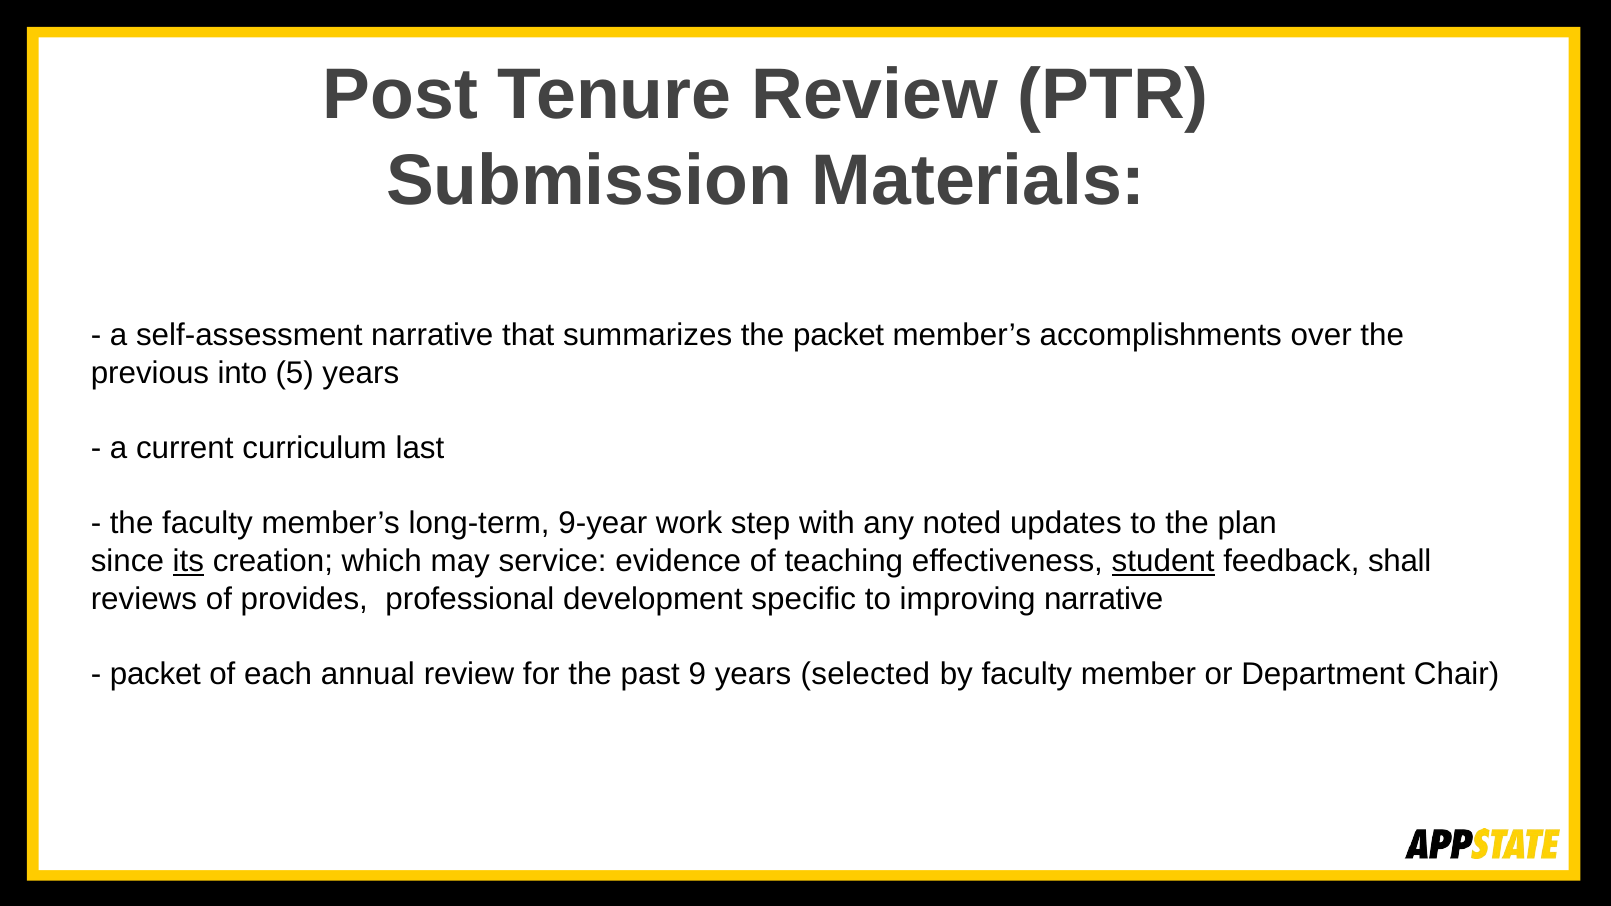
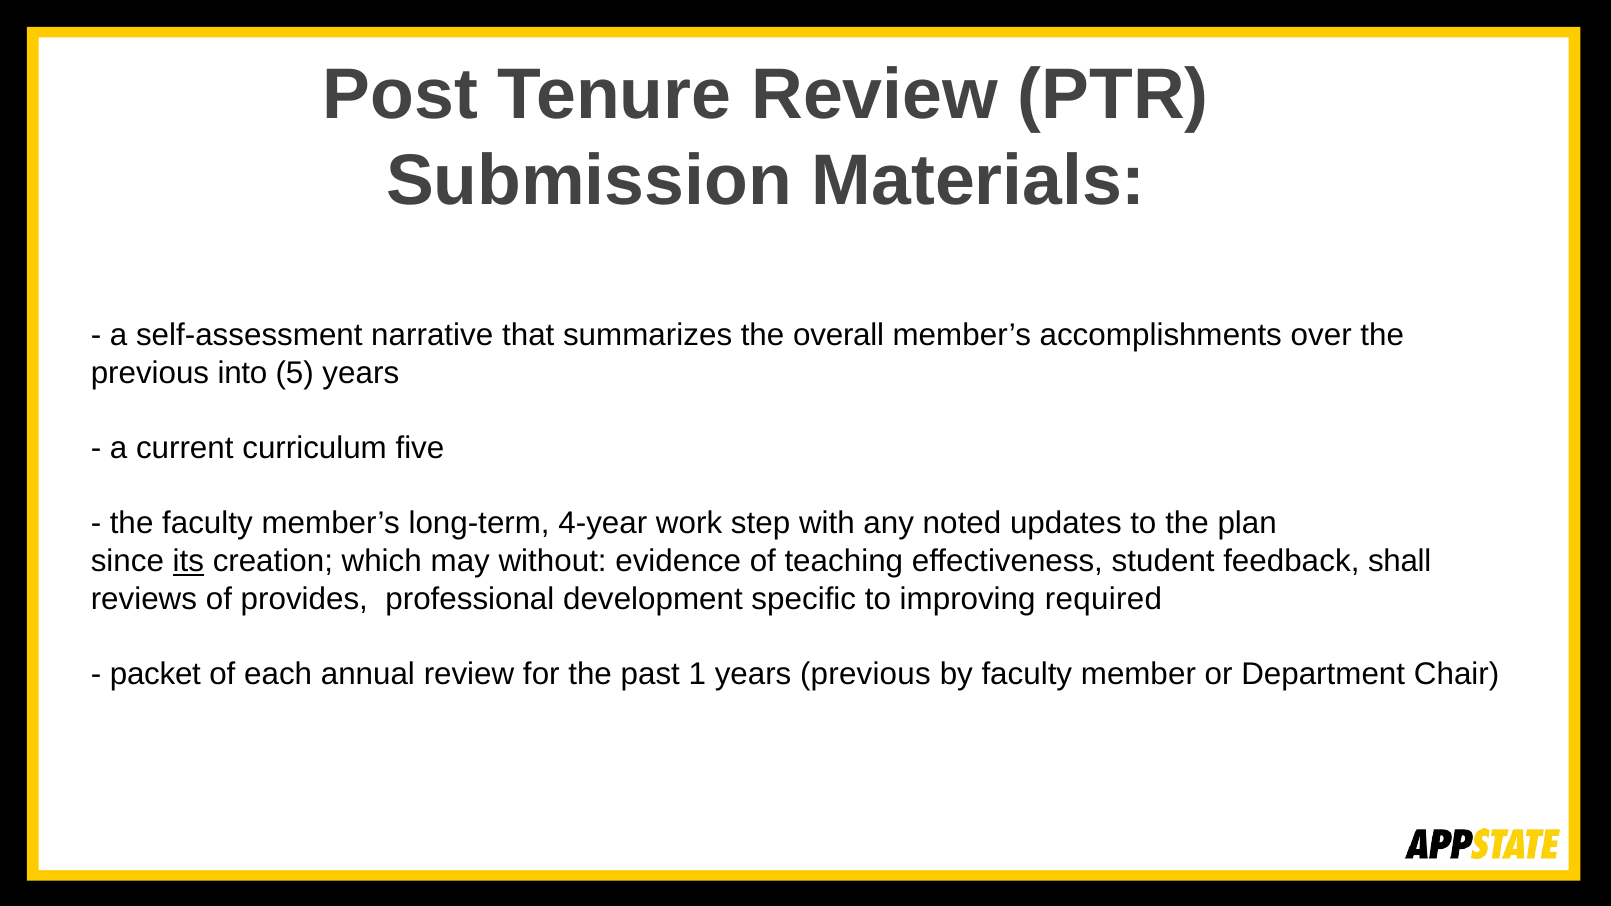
the packet: packet -> overall (839, 336)
last: last -> five (420, 448)
9-year: 9-year -> 4-year (603, 524)
service: service -> without (553, 561)
student underline: present -> none (1163, 561)
improving narrative: narrative -> required (1103, 599)
9: 9 -> 1 (697, 674)
years selected: selected -> previous (865, 674)
